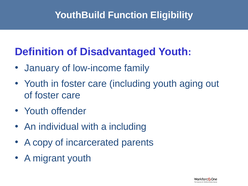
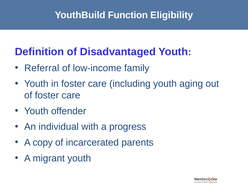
January: January -> Referral (42, 68)
a including: including -> progress (128, 127)
